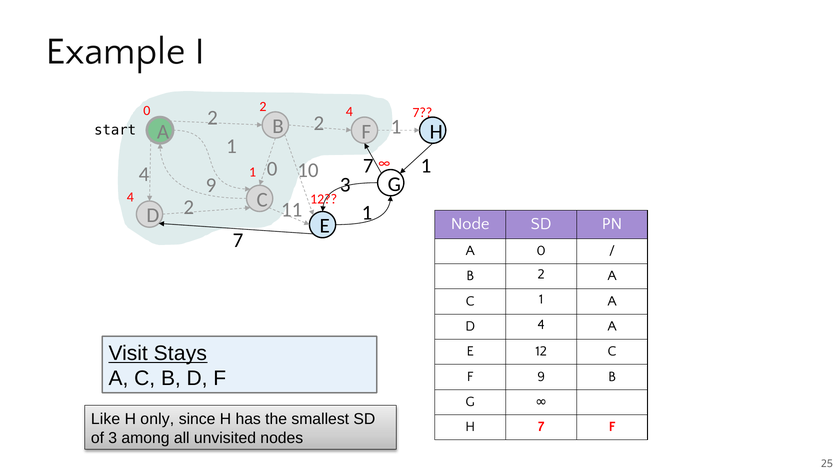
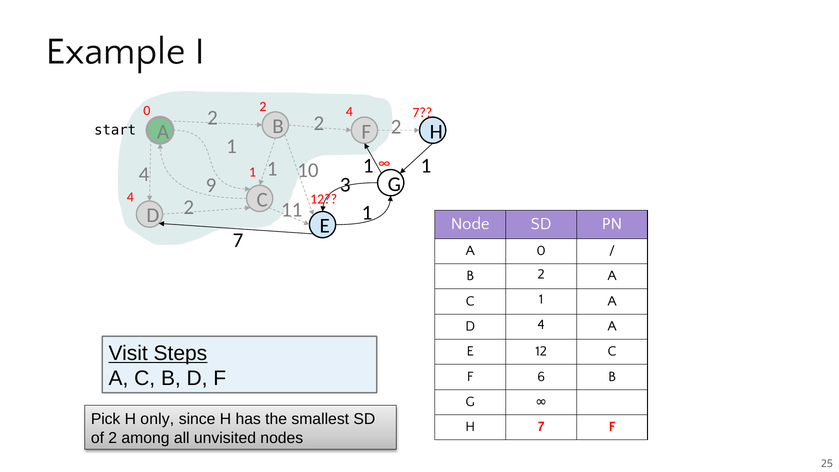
2 2 1: 1 -> 2 (396, 127)
10 7: 7 -> 1 (368, 166)
4 0: 0 -> 1 (272, 169)
Stays: Stays -> Steps (180, 353)
F 9: 9 -> 6 (541, 376)
Like: Like -> Pick (106, 419)
of 3: 3 -> 2 (113, 438)
